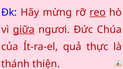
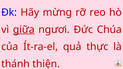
reo underline: present -> none (98, 12)
